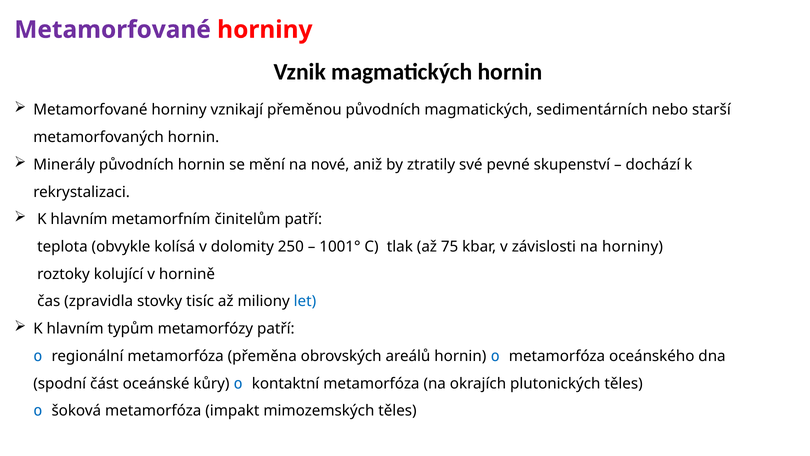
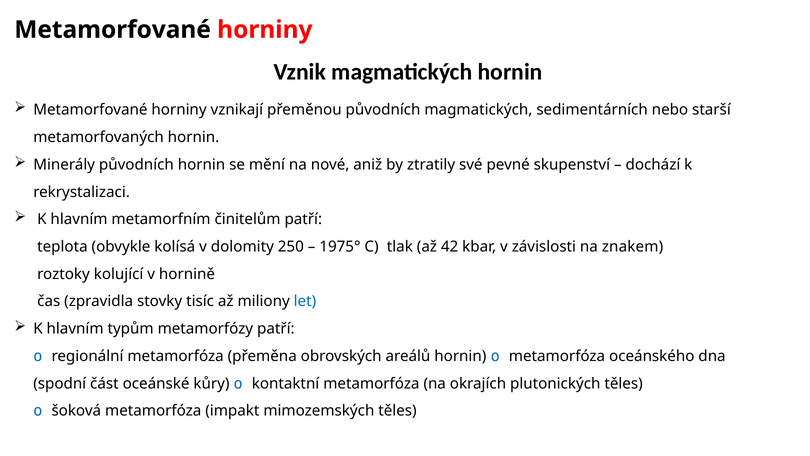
Metamorfované colour: purple -> black (113, 30)
1001°: 1001° -> 1975° (340, 247)
75: 75 -> 42 (450, 247)
na horniny: horniny -> znakem (633, 247)
